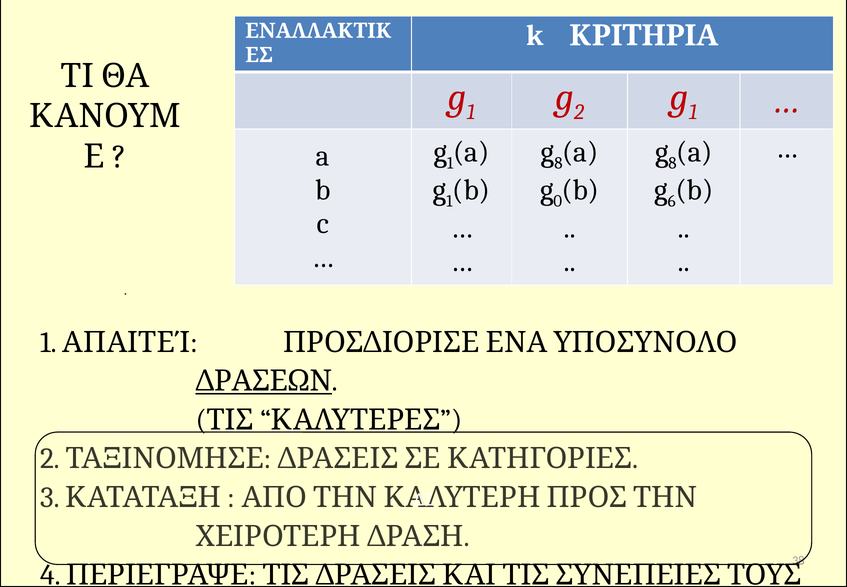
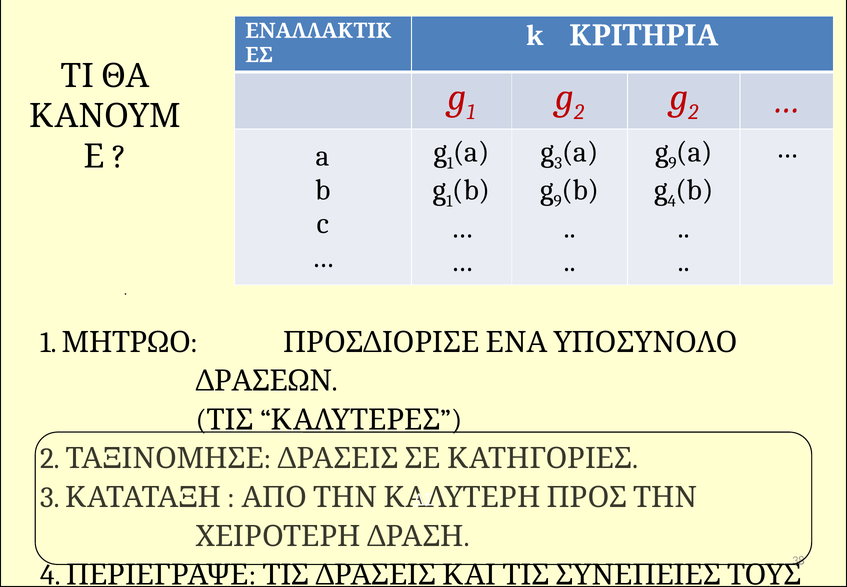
1: 1 -> 2 (693, 112)
8: 8 -> 3 (558, 163)
8: 8 -> 9 (672, 163)
0: 0 -> 9 (558, 202)
6: 6 -> 4 (672, 202)
ΑΠΑΙΤΕΊ: ΑΠΑΙΤΕΊ -> ΜΗΤΡΩΟ (127, 343)
ΔΡΑΣΕΩΝ underline: present -> none (264, 381)
